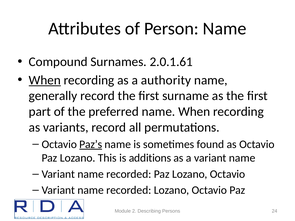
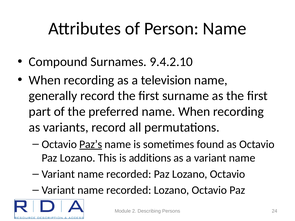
2.0.1.61: 2.0.1.61 -> 9.4.2.10 (171, 62)
When underline: present -> none (45, 80)
authority: authority -> television (166, 80)
